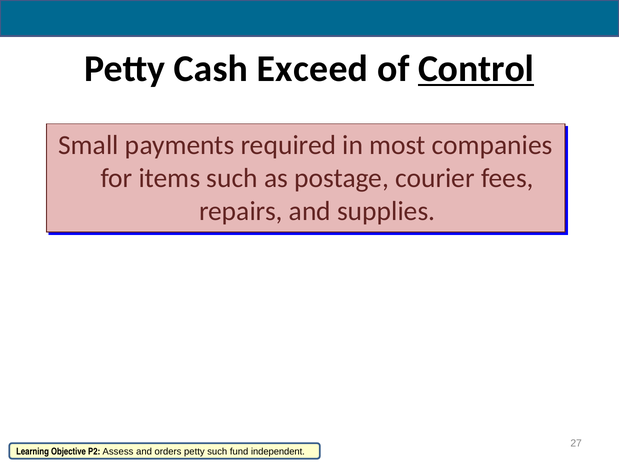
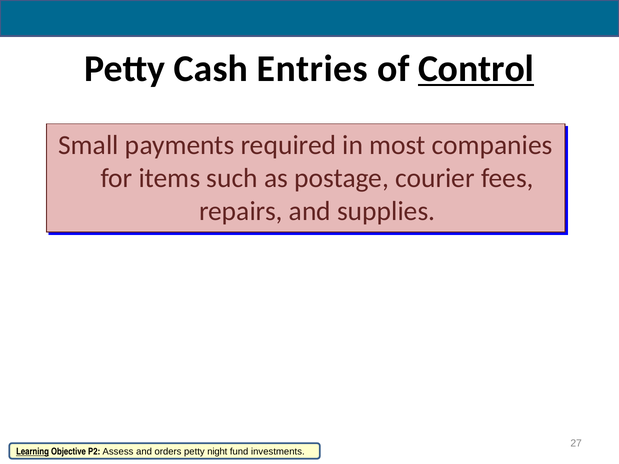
Exceed: Exceed -> Entries (312, 69)
Learning underline: none -> present (33, 452)
petty such: such -> night (217, 452)
independent: independent -> investments (278, 452)
